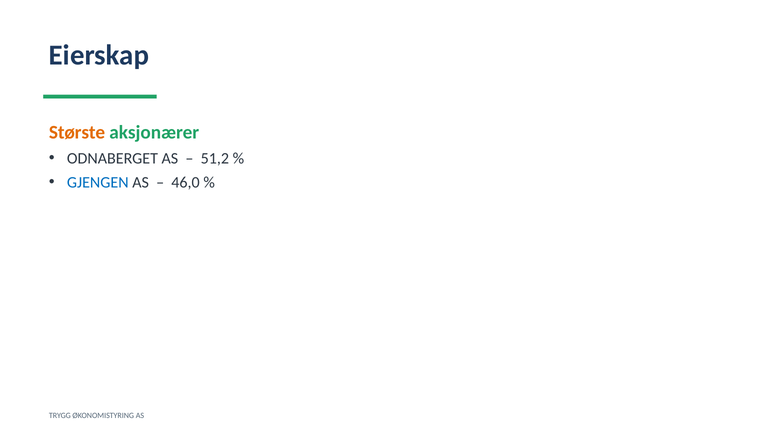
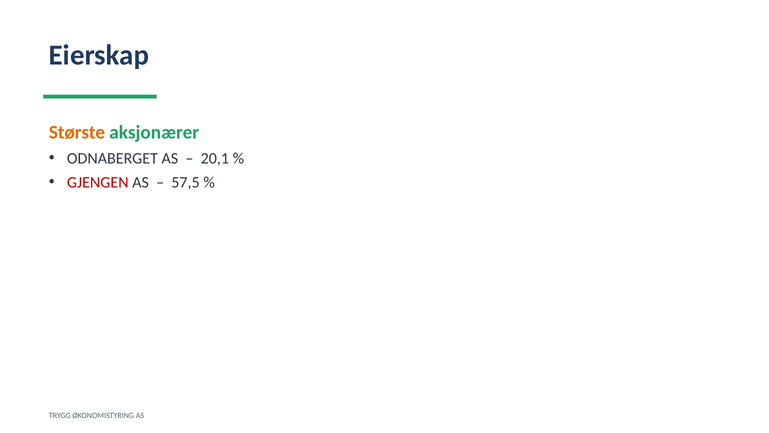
51,2: 51,2 -> 20,1 (215, 158)
GJENGEN colour: blue -> red (98, 182)
46,0: 46,0 -> 57,5 (186, 182)
